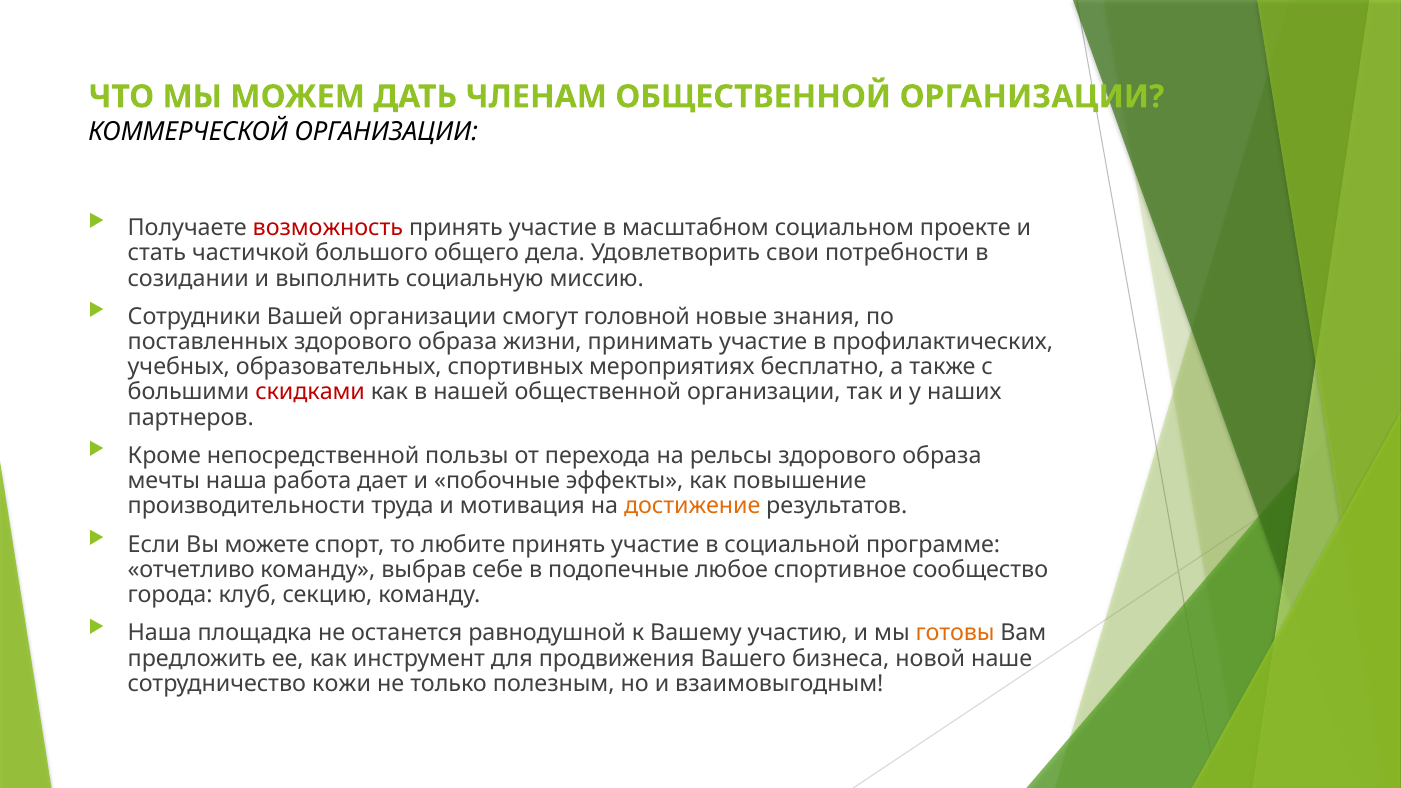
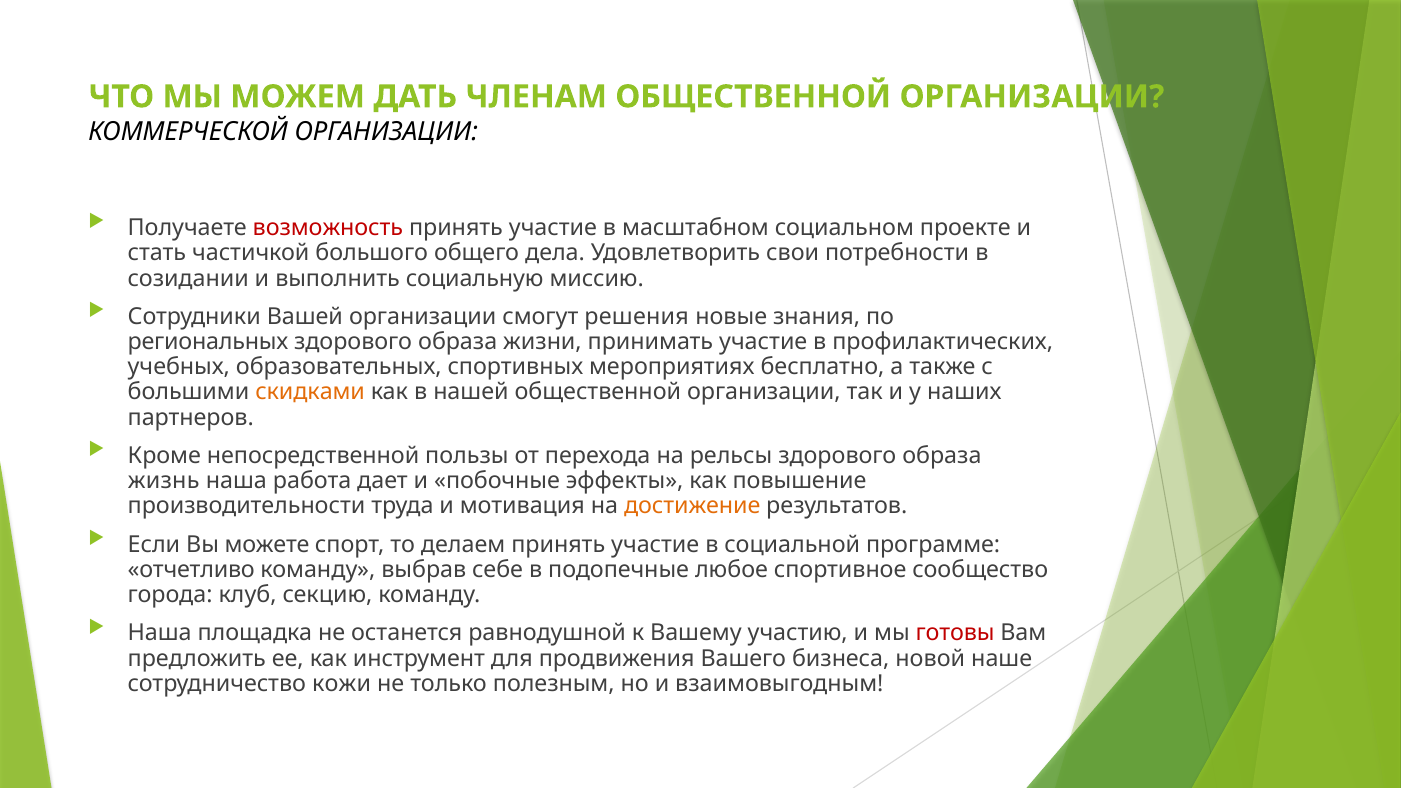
головной: головной -> решения (637, 317)
поставленных: поставленных -> региональных (208, 342)
скидками colour: red -> orange (310, 392)
мечты: мечты -> жизнь (164, 481)
любите: любите -> делаем (463, 545)
готовы colour: orange -> red (955, 633)
